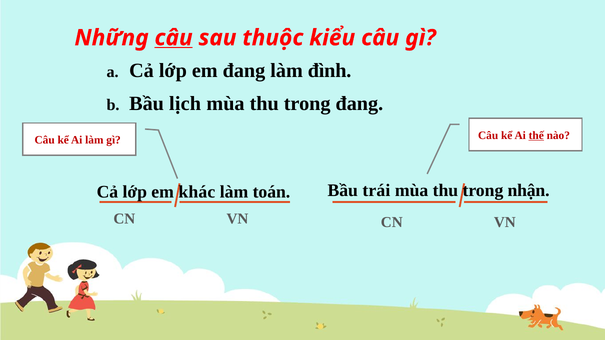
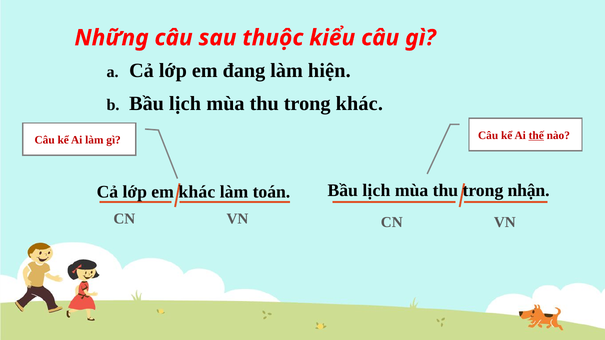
câu underline: present -> none (174, 38)
đình: đình -> hiện (329, 71)
trong đang: đang -> khác (359, 104)
toán Bầu trái: trái -> lịch (376, 191)
